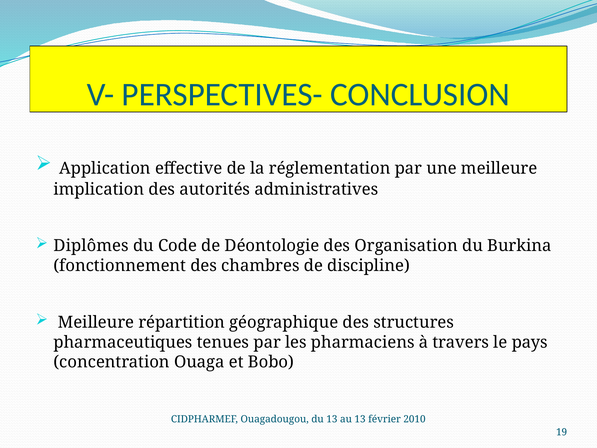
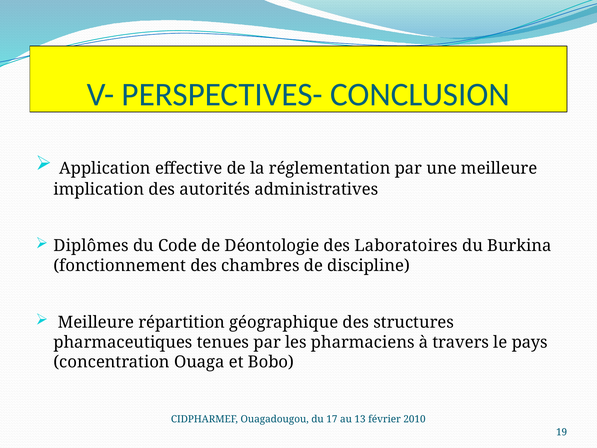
Organisation: Organisation -> Laboratoires (406, 246)
du 13: 13 -> 17 (332, 419)
